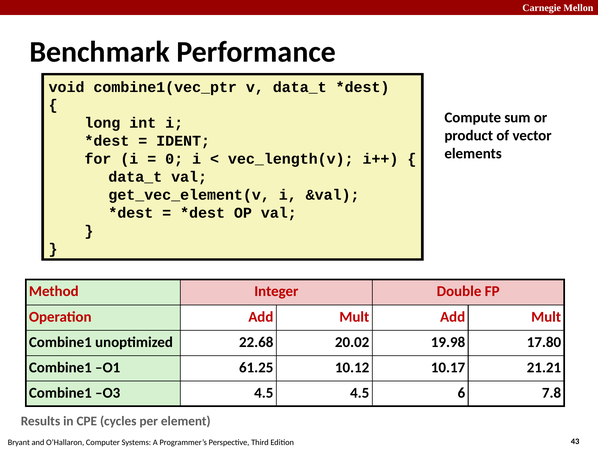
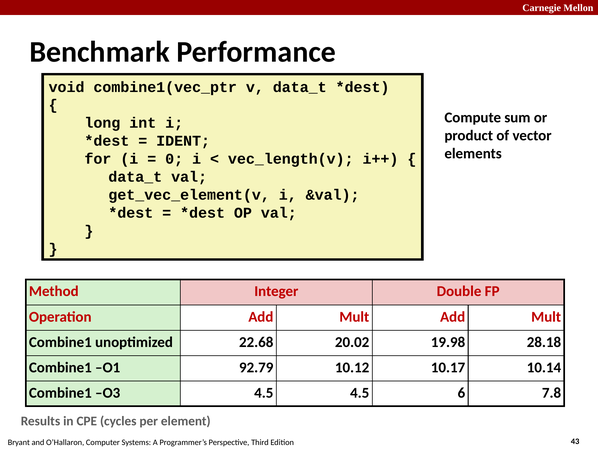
17.80: 17.80 -> 28.18 (544, 342)
61.25: 61.25 -> 92.79 (256, 367)
21.21: 21.21 -> 10.14 (544, 367)
